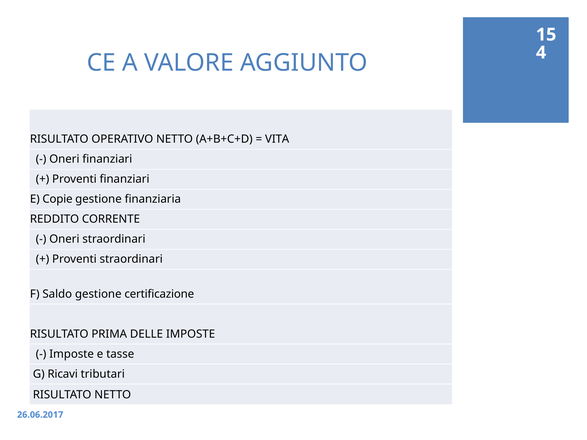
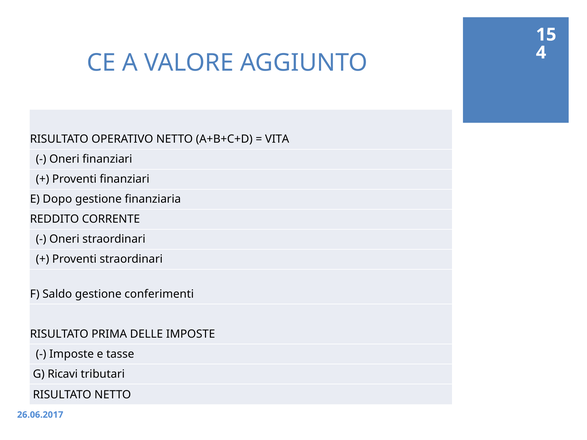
Copie: Copie -> Dopo (57, 199)
certificazione: certificazione -> conferimenti (159, 294)
